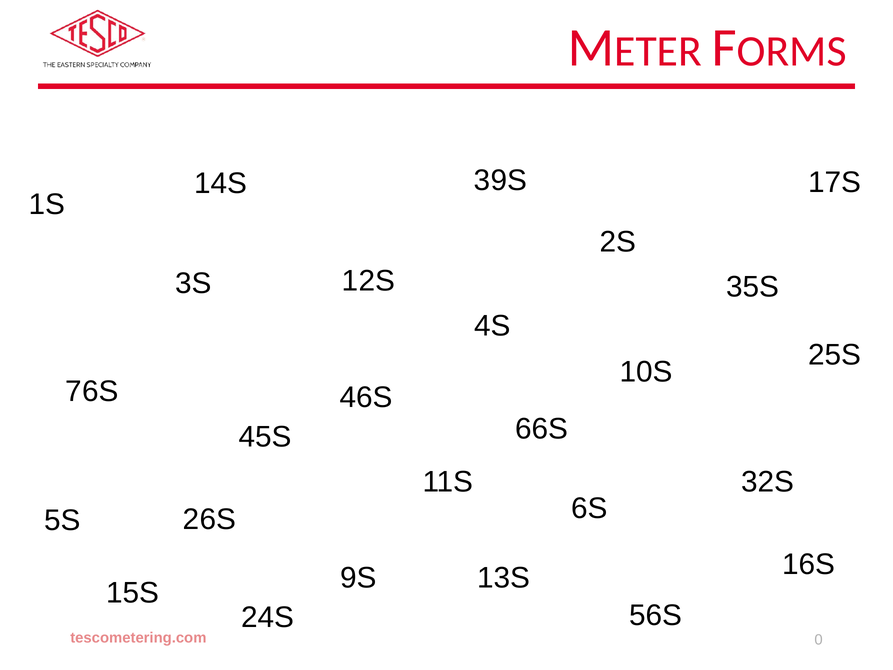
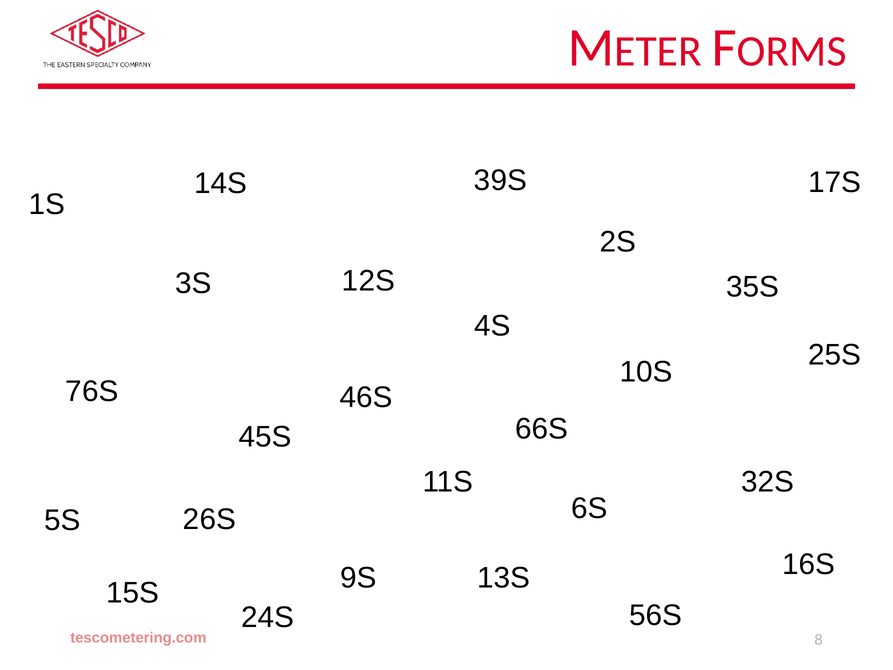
0: 0 -> 8 (819, 640)
